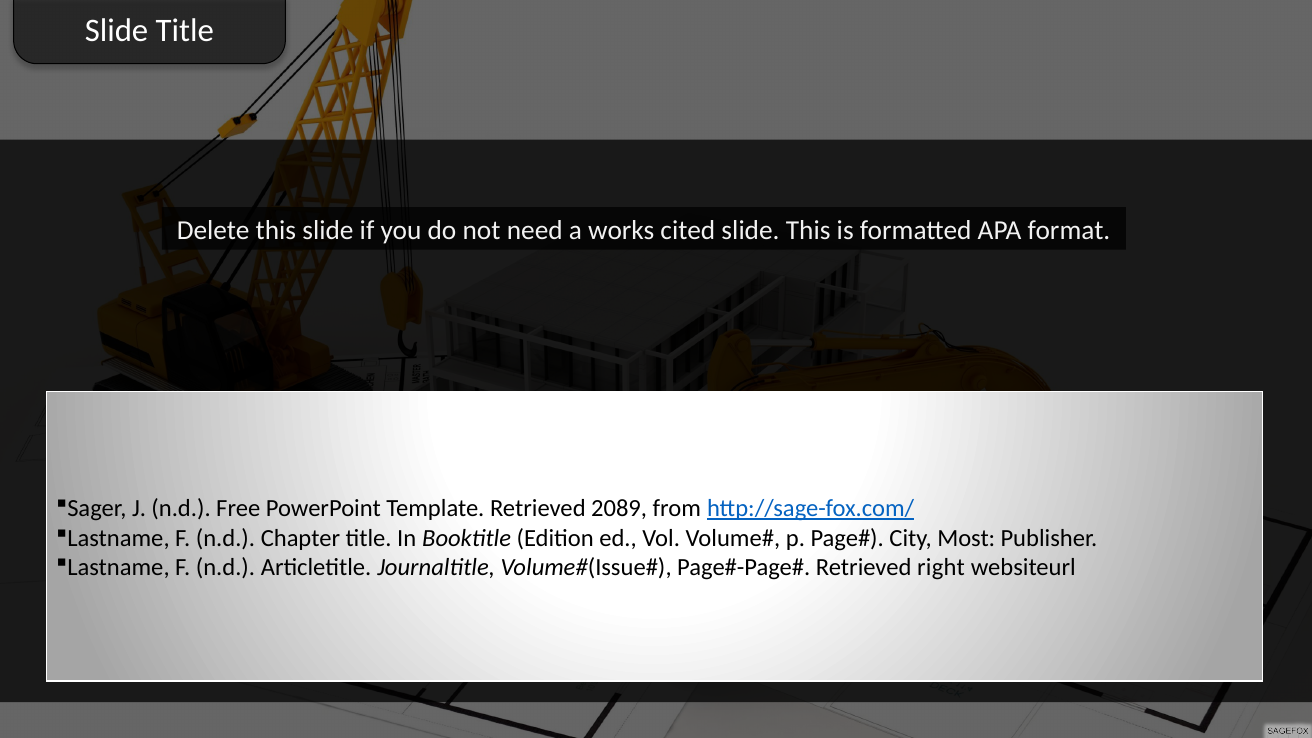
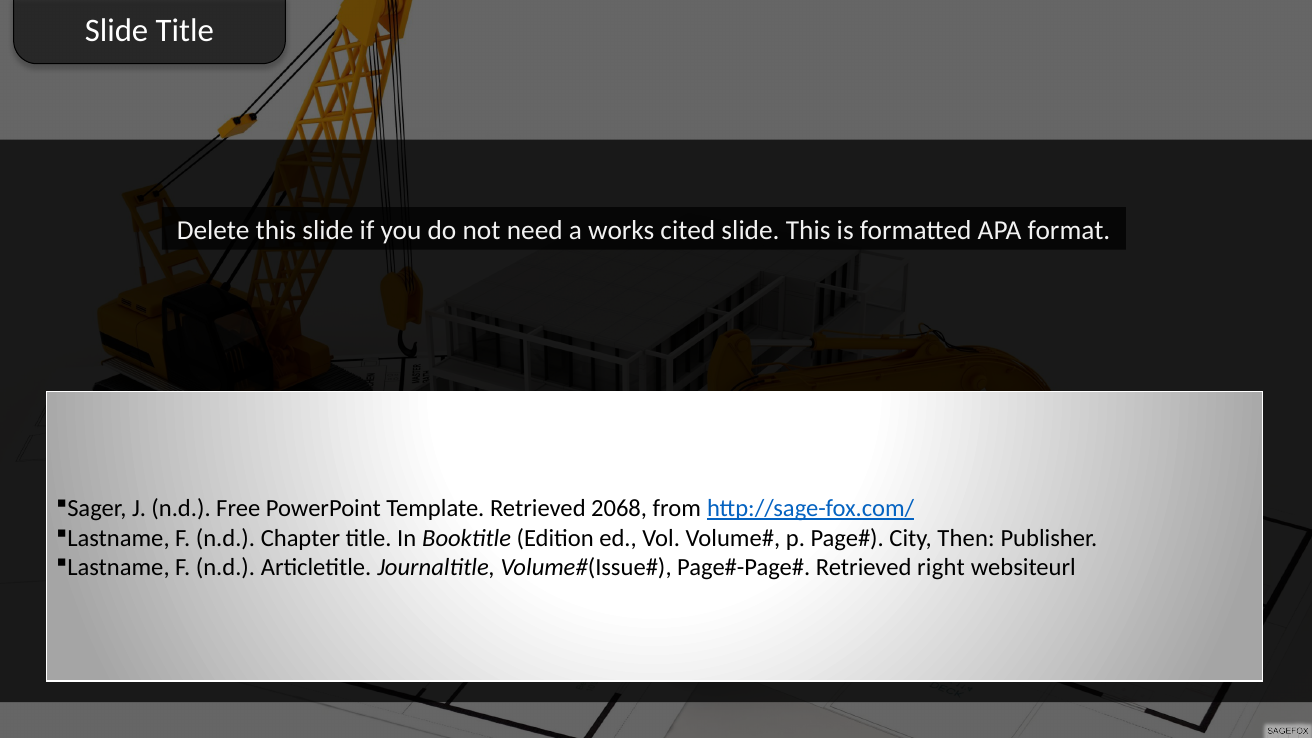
2089: 2089 -> 2068 (619, 508)
Most: Most -> Then (966, 538)
